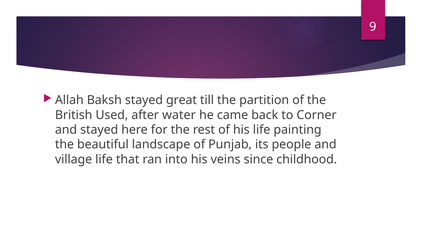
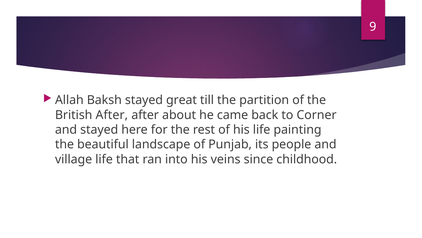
British Used: Used -> After (112, 115)
water: water -> about (179, 115)
